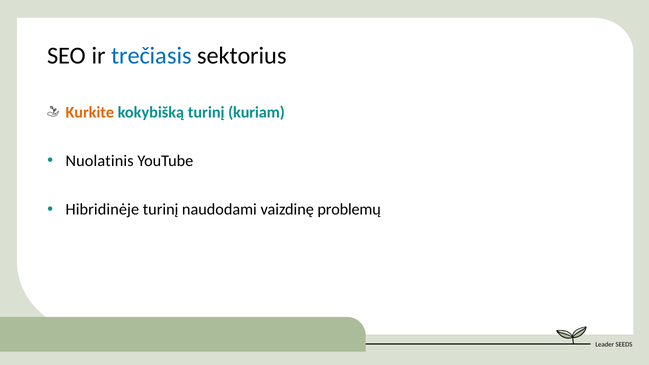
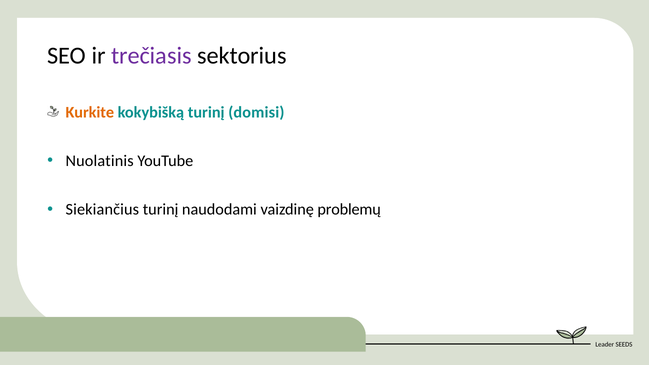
trečiasis colour: blue -> purple (151, 56)
kuriam: kuriam -> domisi (256, 112)
Hibridinėje: Hibridinėje -> Siekiančius (102, 209)
